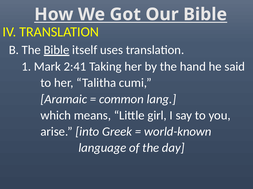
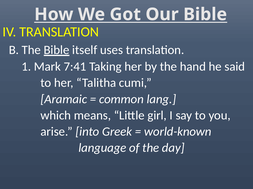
2:41: 2:41 -> 7:41 (75, 67)
